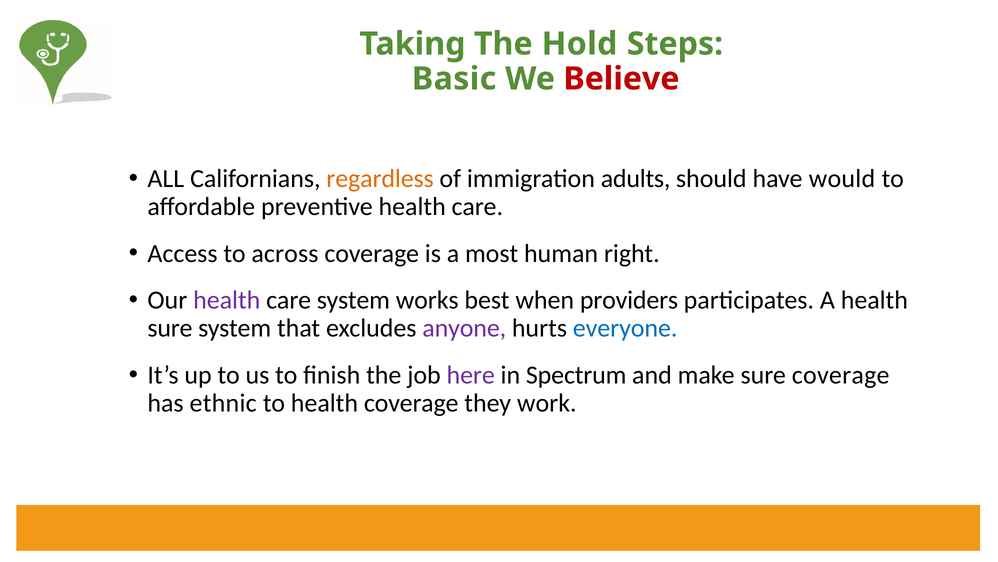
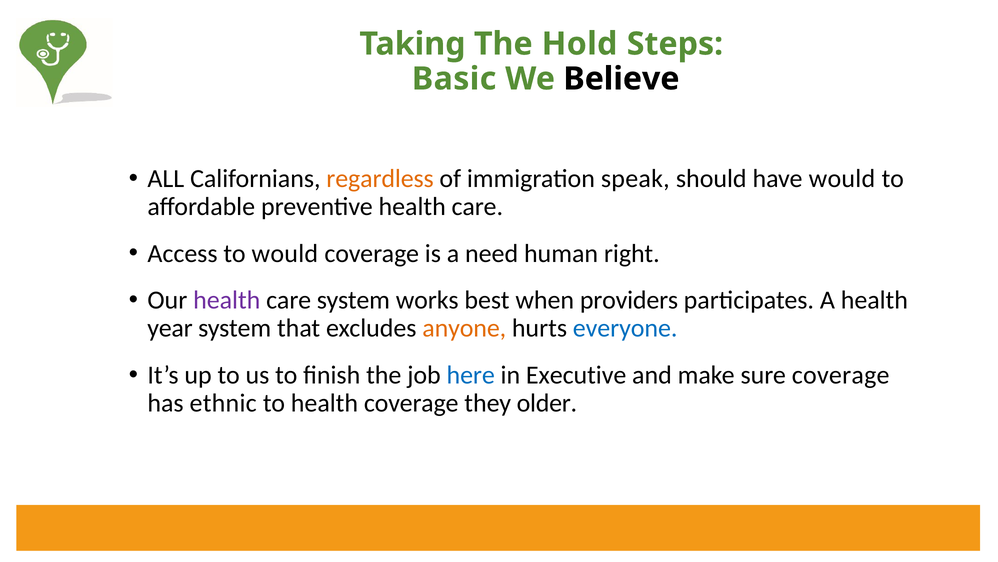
Believe colour: red -> black (621, 79)
adults: adults -> speak (635, 178)
to across: across -> would (285, 253)
most: most -> need (492, 253)
sure: sure -> year (170, 328)
anyone colour: purple -> orange (464, 328)
here colour: purple -> blue (471, 375)
Spectrum: Spectrum -> Executive (576, 375)
work: work -> older (547, 403)
